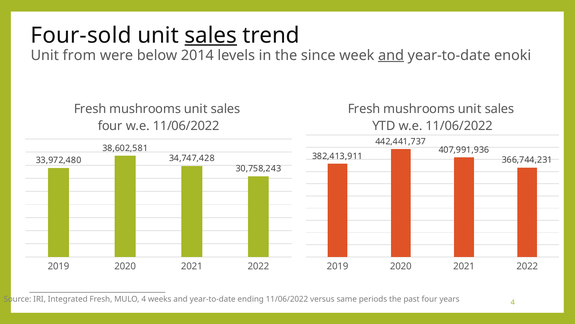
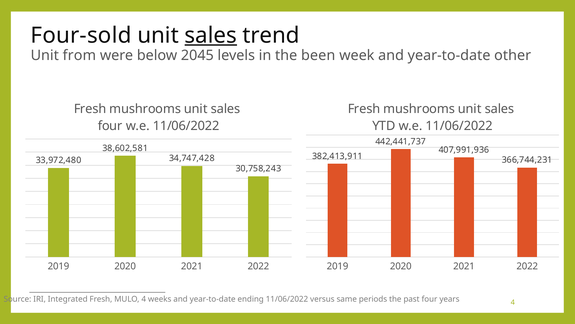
2014: 2014 -> 2045 (197, 55)
since: since -> been (318, 55)
and underline: present -> none (391, 55)
enoki: enoki -> other (513, 55)
